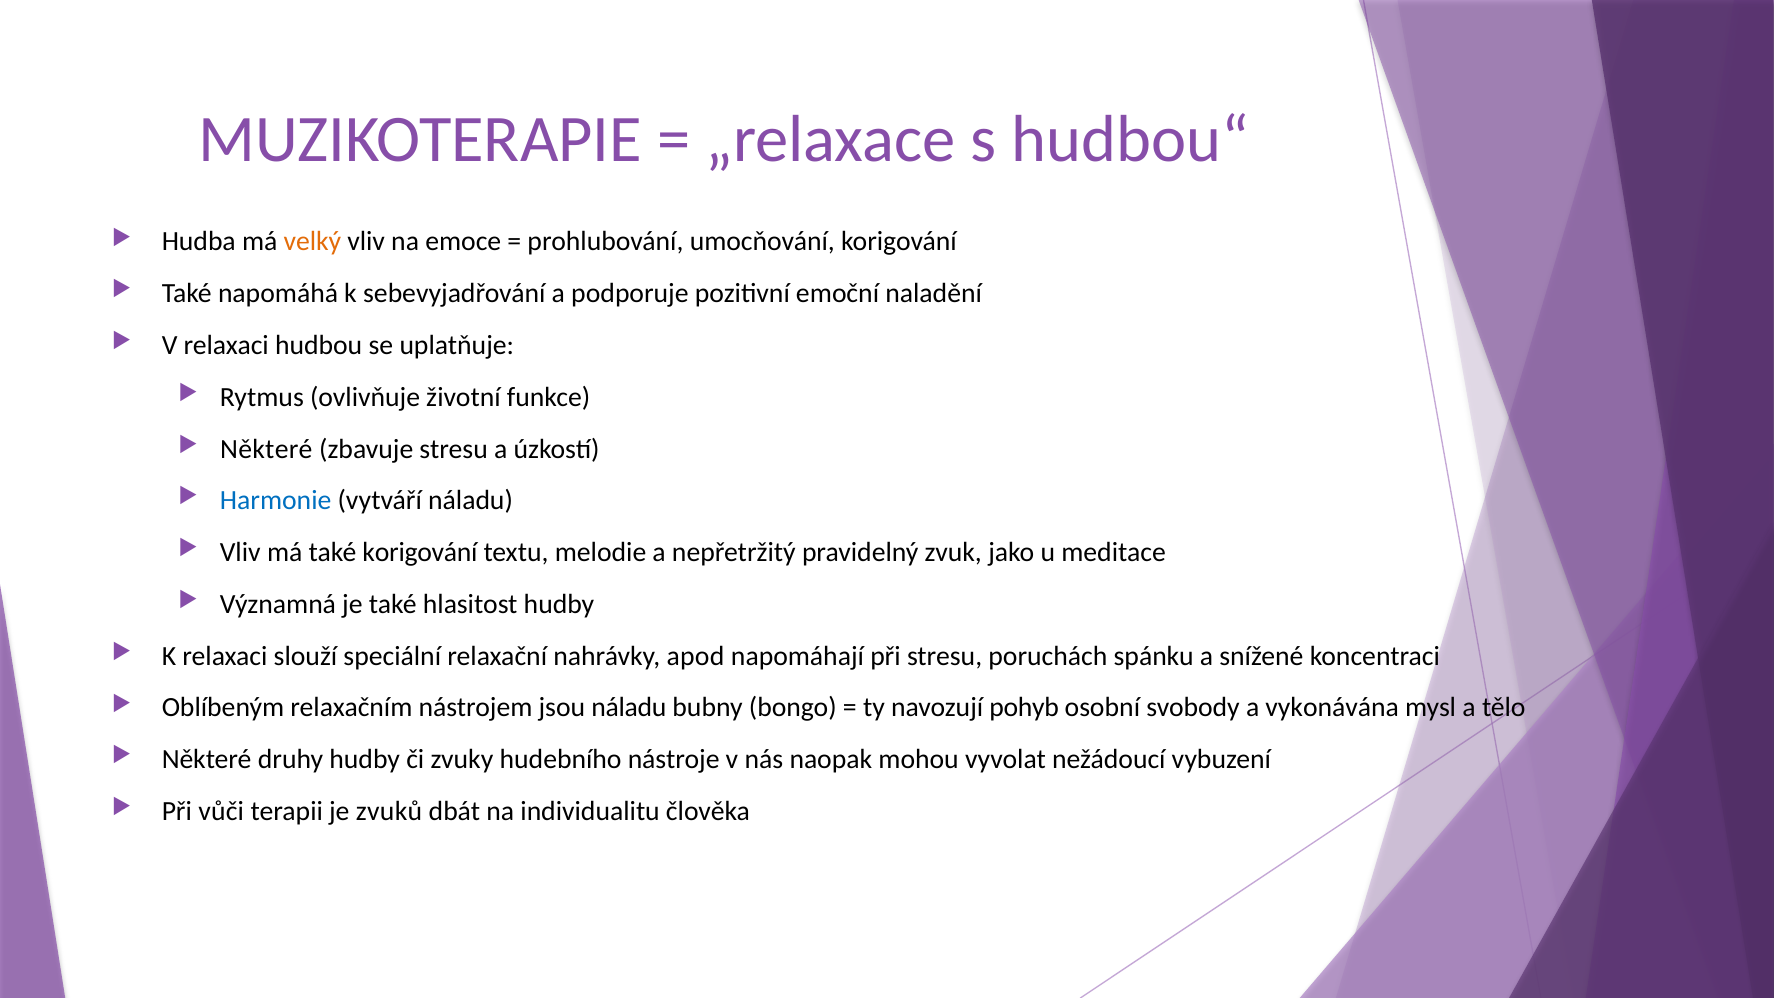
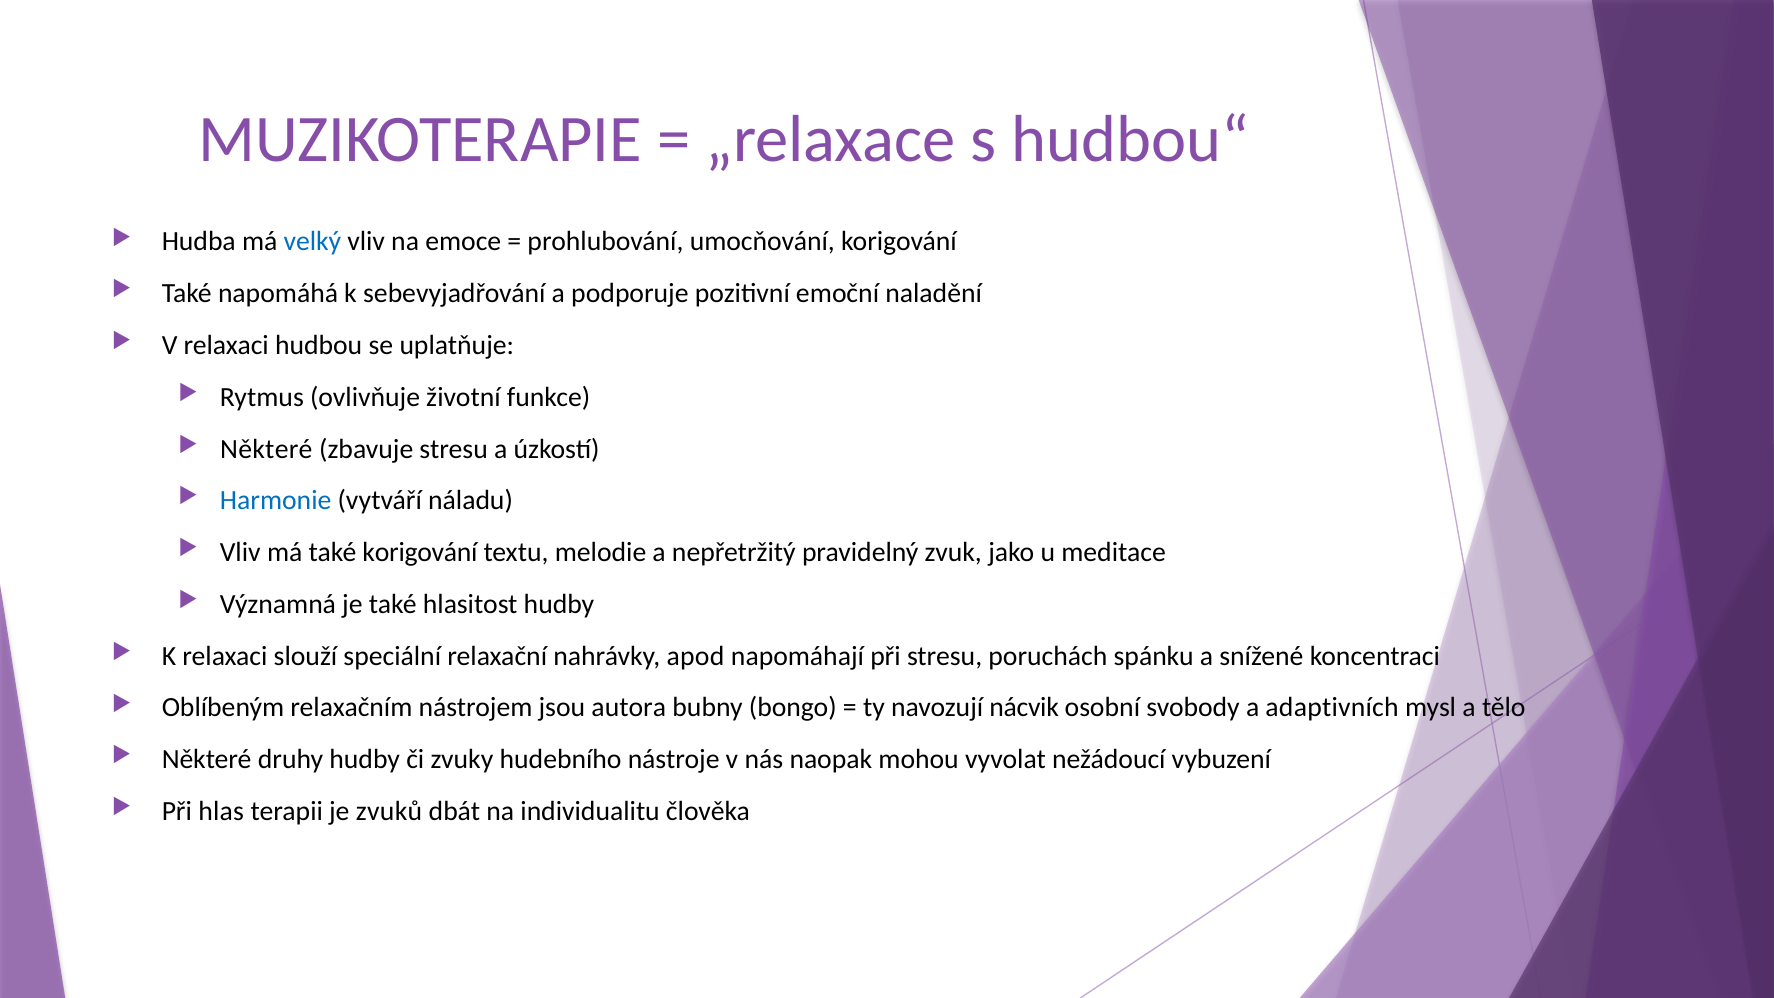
velký colour: orange -> blue (312, 242)
jsou náladu: náladu -> autora (629, 708)
pohyb: pohyb -> nácvik (1024, 708)
vykonávána: vykonávána -> adaptivních (1332, 708)
vůči: vůči -> hlas (221, 811)
